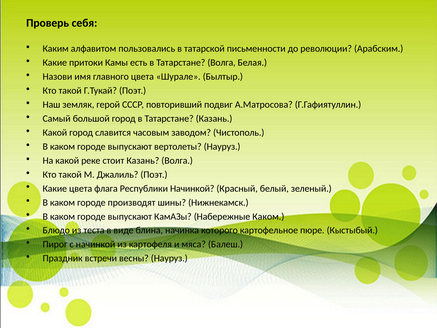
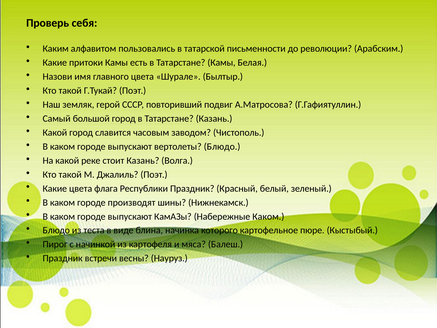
Татарстане Волга: Волга -> Камы (221, 63)
вертолеты Науруз: Науруз -> Блюдо (222, 146)
Республики Начинкой: Начинкой -> Праздник (192, 188)
